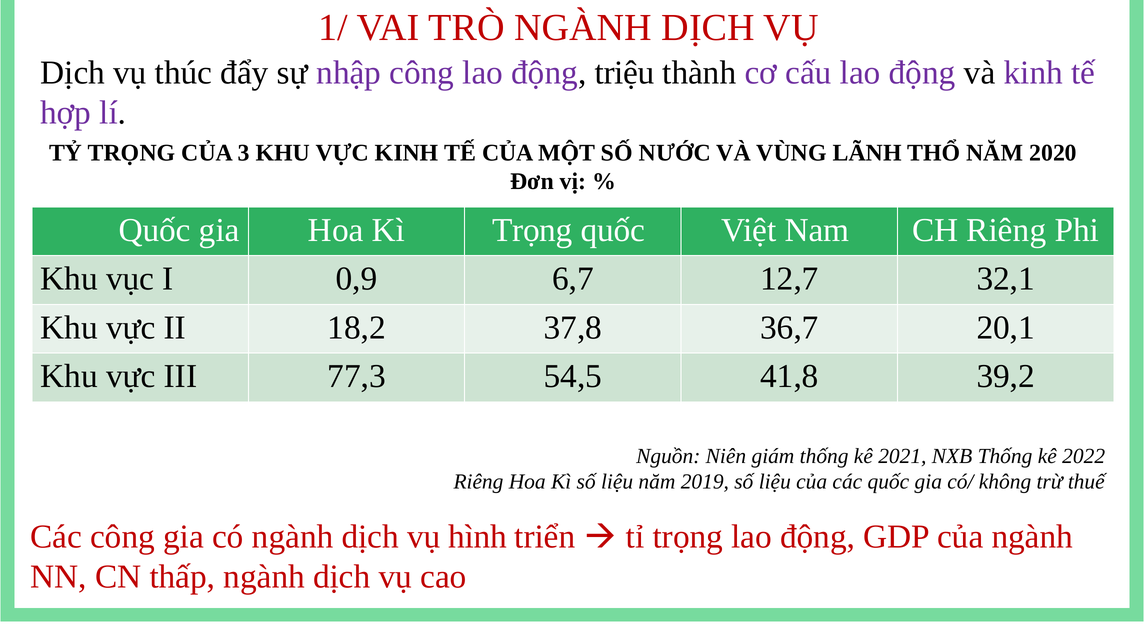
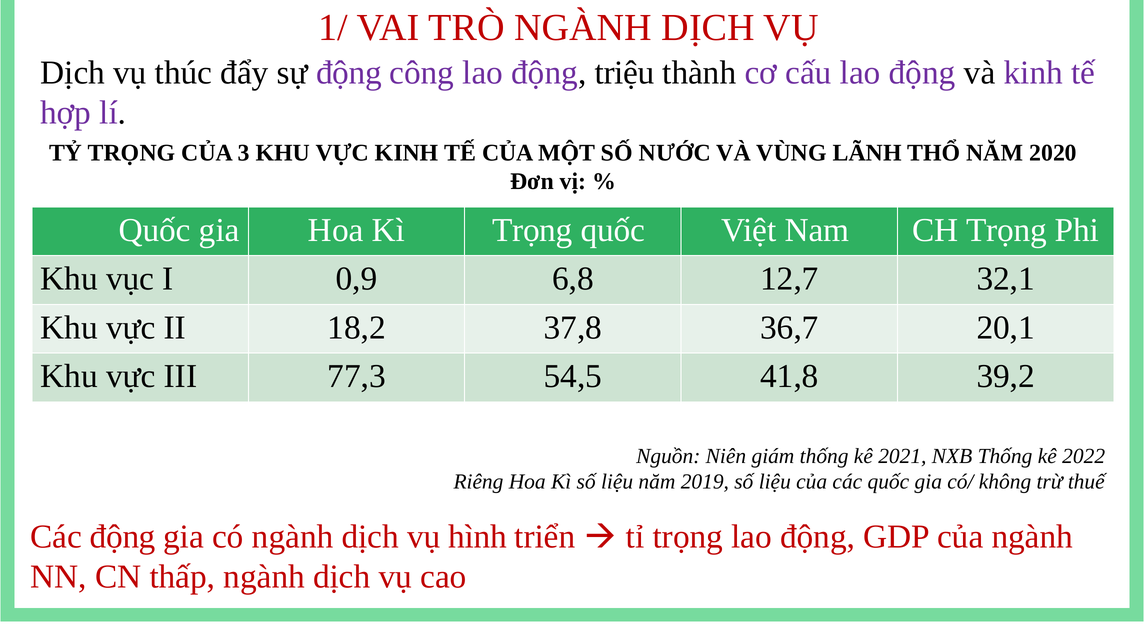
sự nhập: nhập -> động (349, 73)
CH Riêng: Riêng -> Trọng (1006, 230)
6,7: 6,7 -> 6,8 (573, 279)
Các công: công -> động (123, 536)
